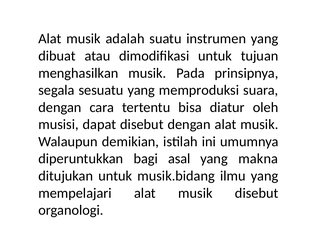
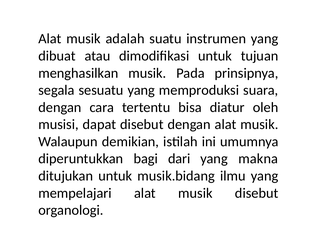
asal: asal -> dari (179, 159)
